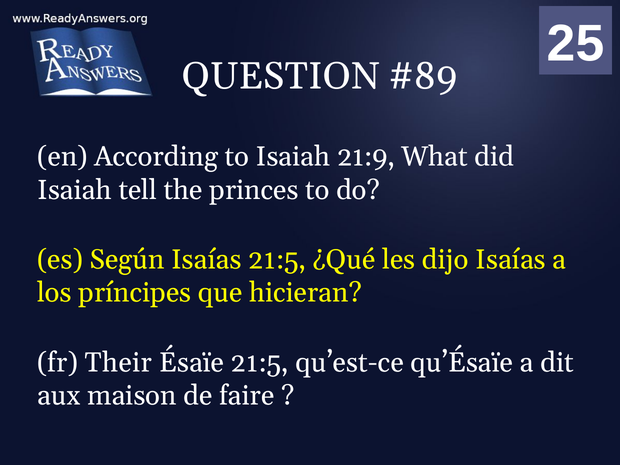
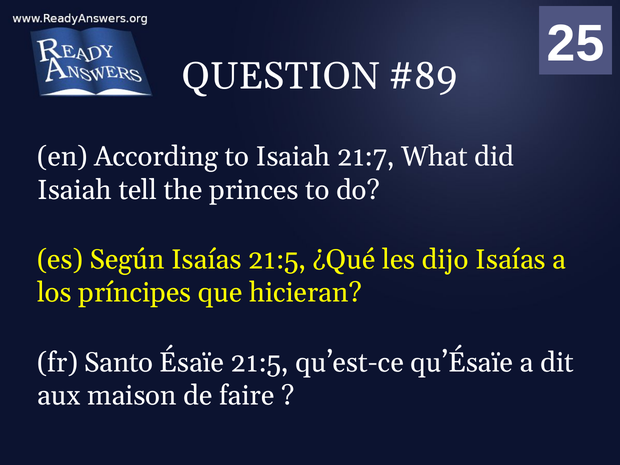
21:9: 21:9 -> 21:7 (366, 157)
Their: Their -> Santo (119, 363)
